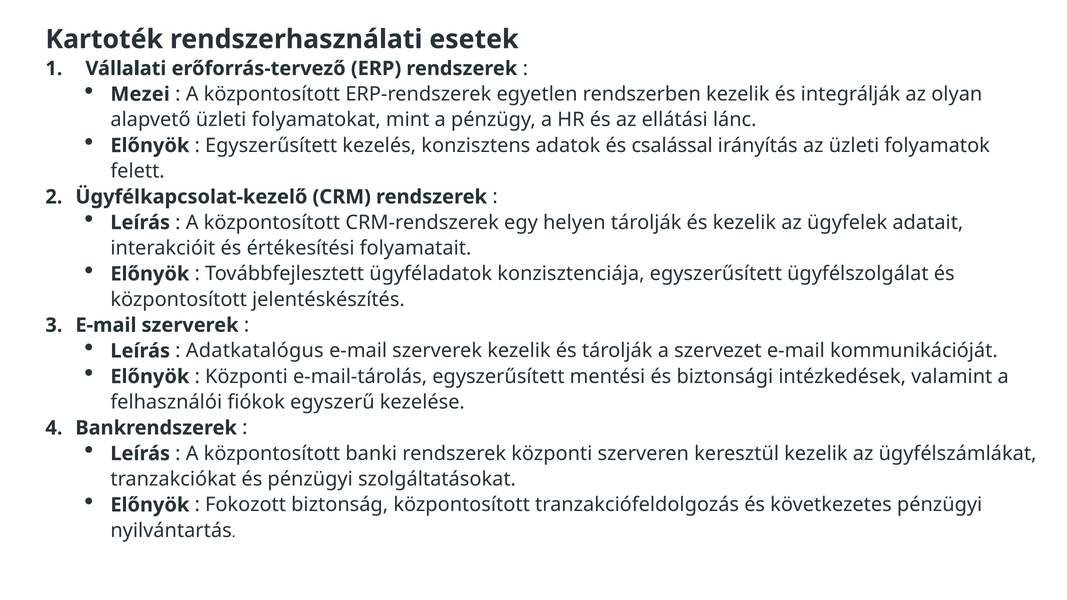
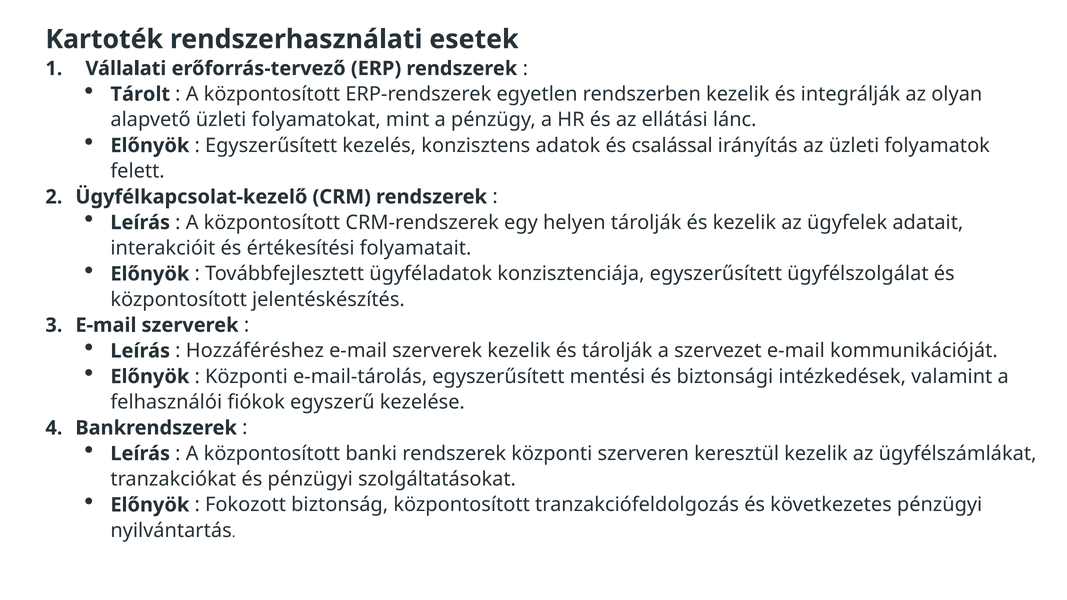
Mezei: Mezei -> Tárolt (140, 94)
Adatkatalógus: Adatkatalógus -> Hozzáféréshez (255, 351)
